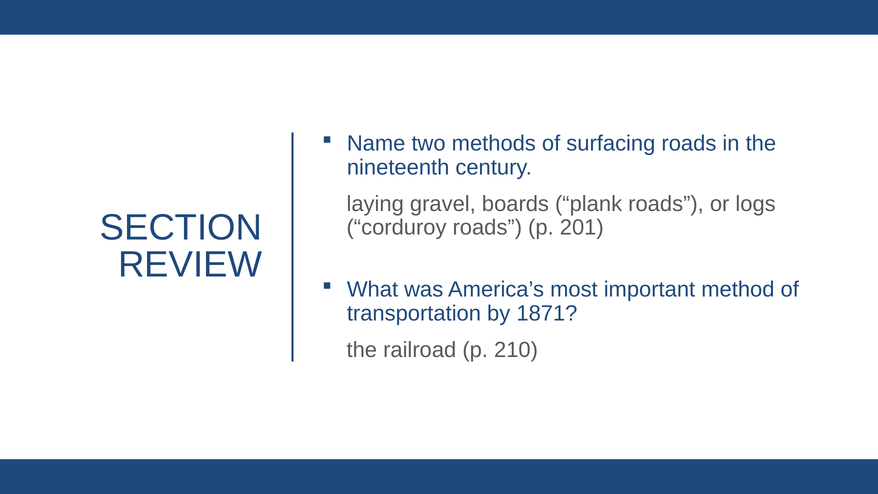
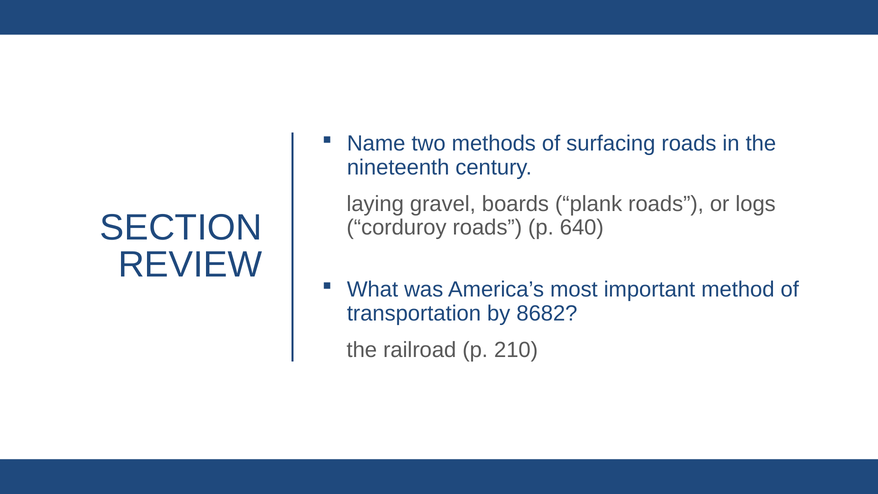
201: 201 -> 640 (582, 228)
1871: 1871 -> 8682 (547, 313)
